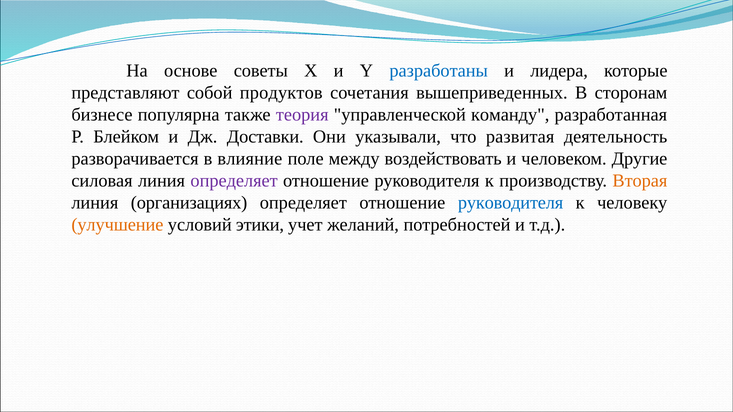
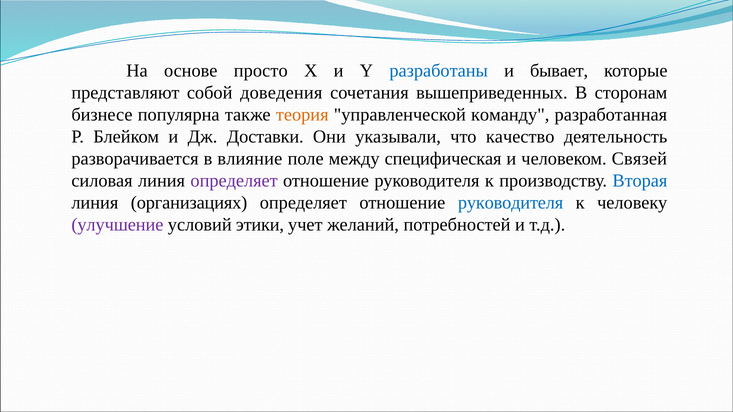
советы: советы -> просто (261, 71)
лидера: лидера -> бывает (559, 71)
продуктов: продуктов -> доведения (281, 93)
теория colour: purple -> orange (302, 115)
развитая: развитая -> качество (520, 137)
воздействовать: воздействовать -> специфическая (443, 159)
Другие: Другие -> Связей (639, 159)
Вторая colour: orange -> blue (640, 181)
улучшение colour: orange -> purple (117, 225)
